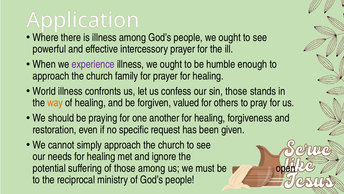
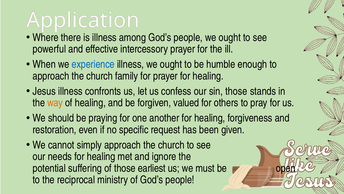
experience colour: purple -> blue (93, 64)
World: World -> Jesus (44, 91)
those among: among -> earliest (152, 168)
